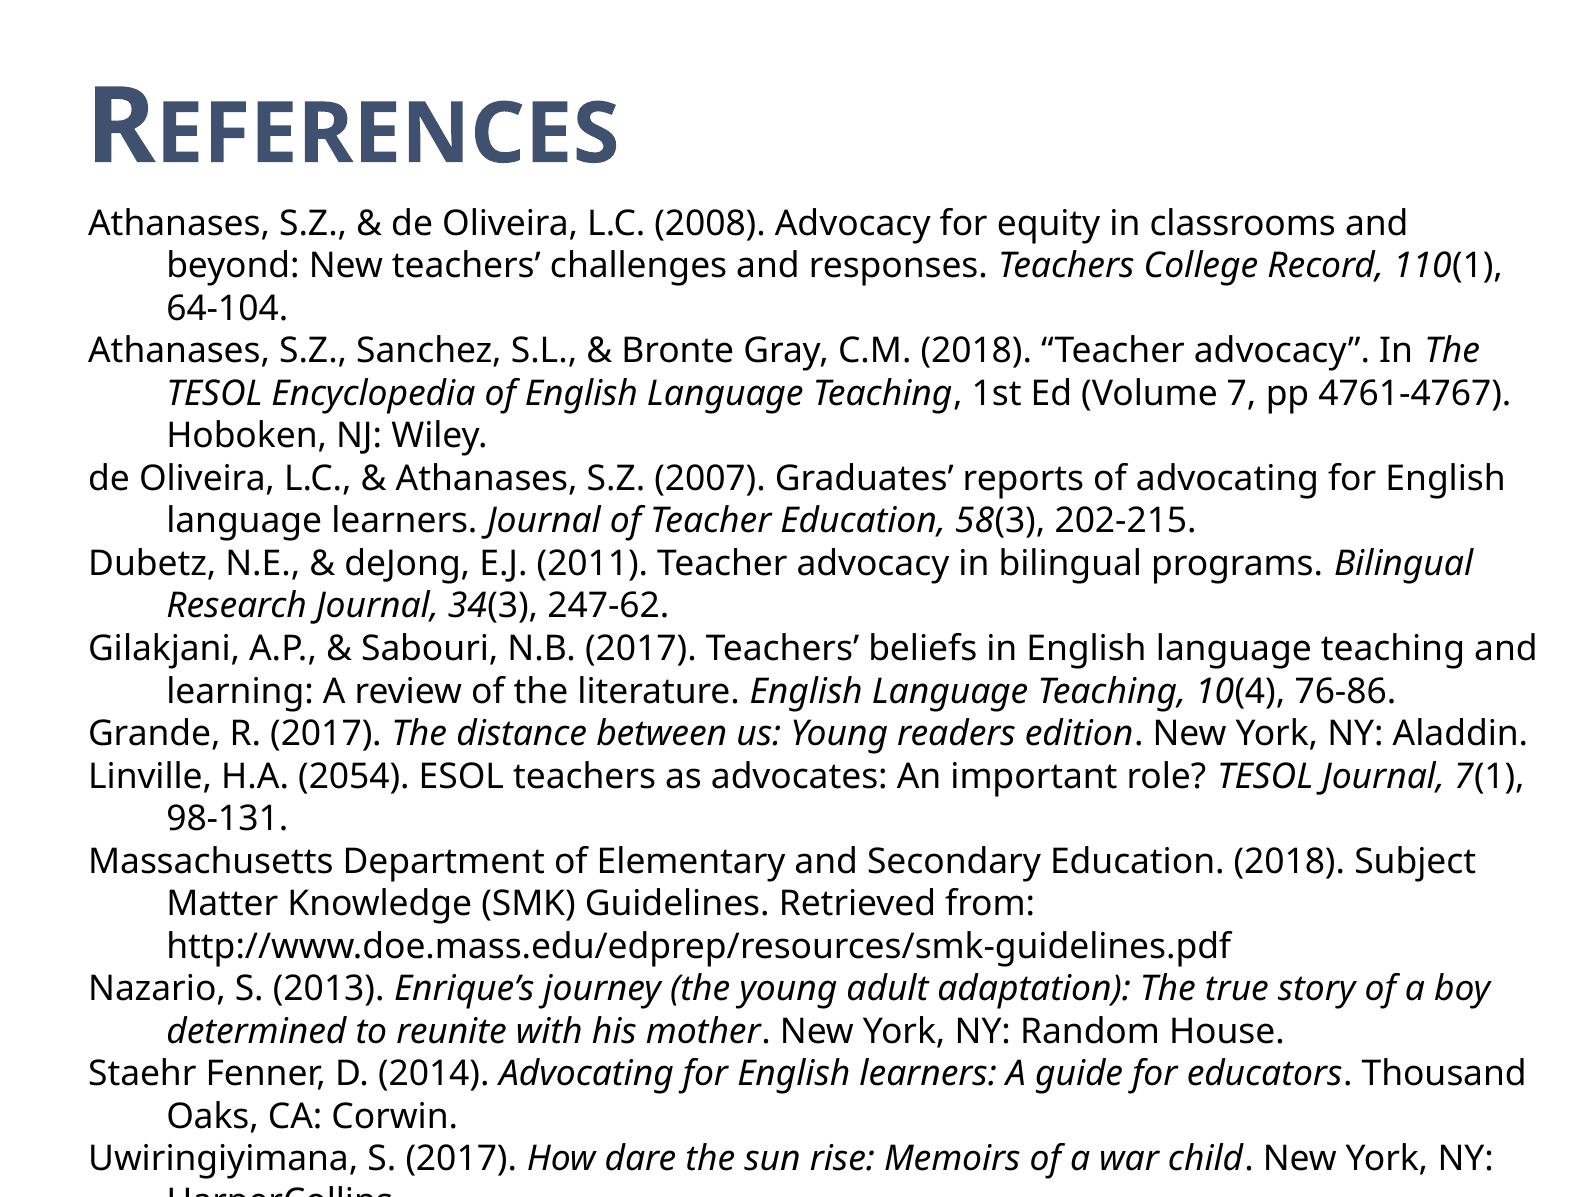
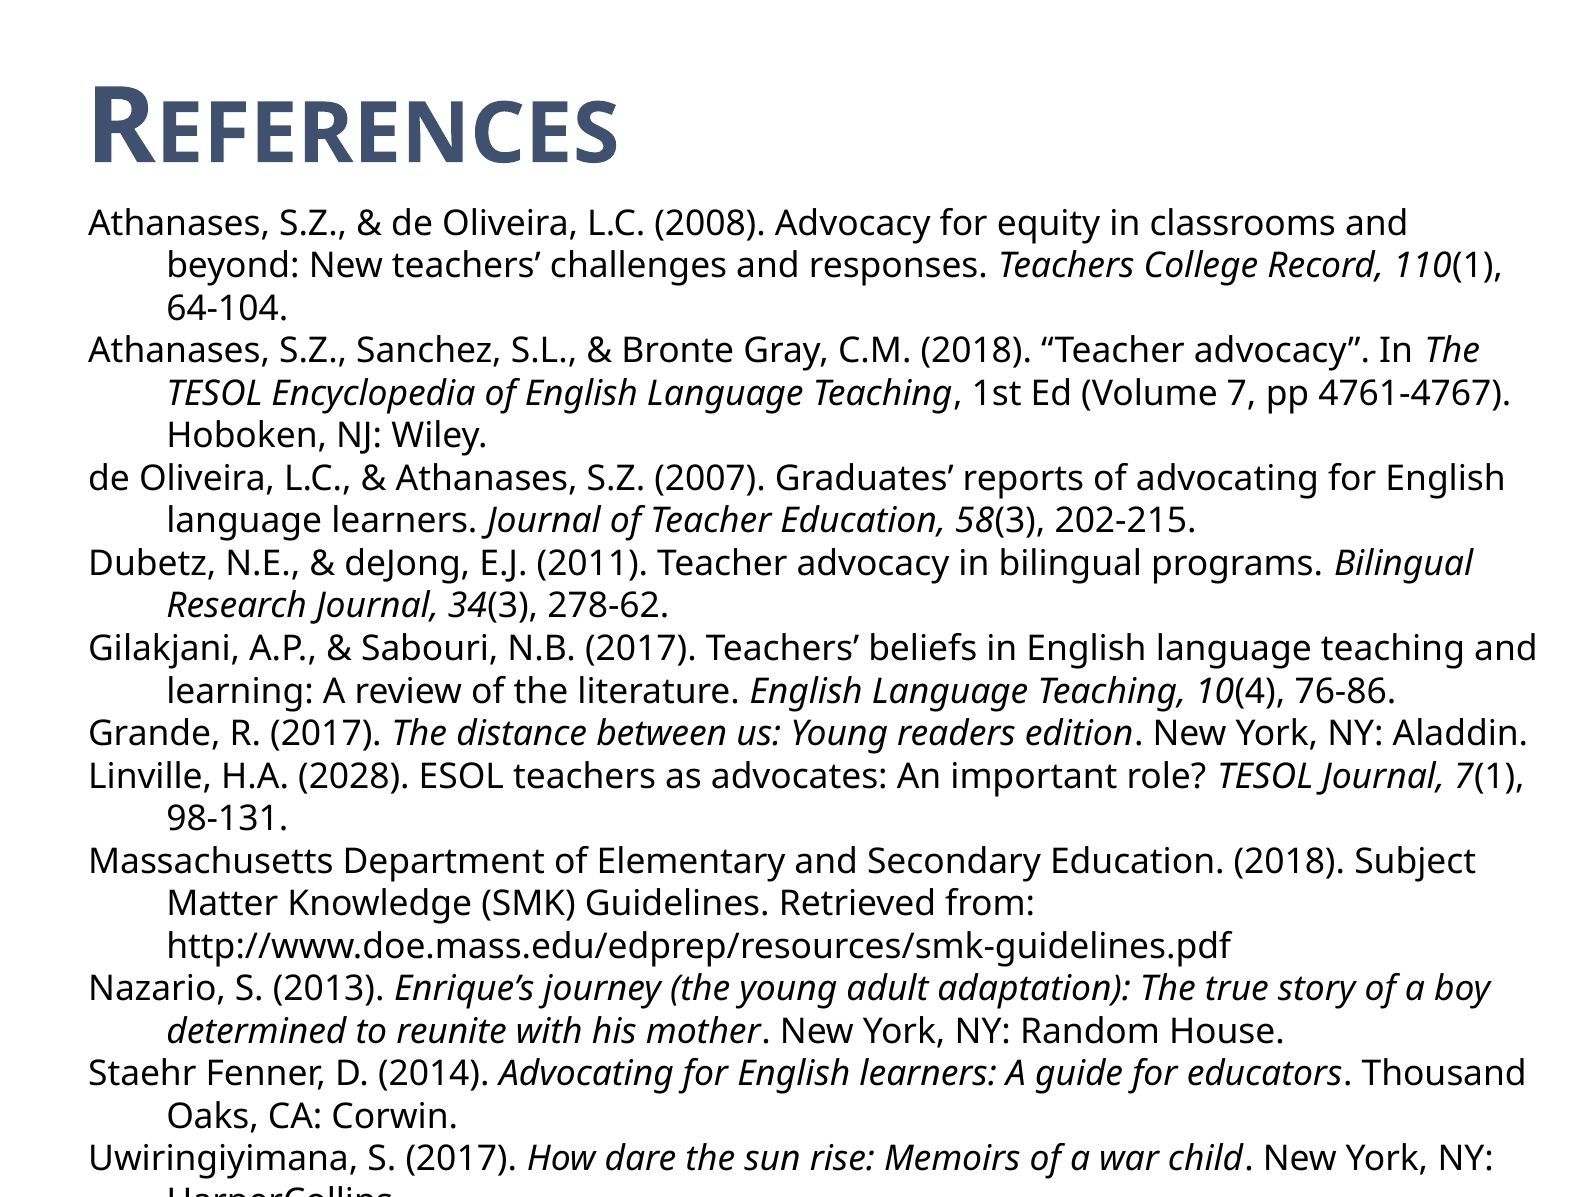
247-62: 247-62 -> 278-62 (608, 606)
2054: 2054 -> 2028 (354, 776)
